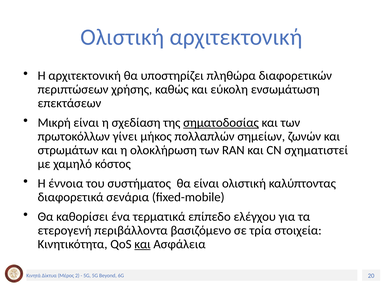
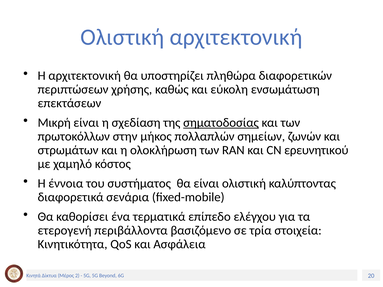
γίνει: γίνει -> στην (125, 137)
σχηματιστεί: σχηματιστεί -> ερευνητικού (316, 150)
και underline: present -> none (143, 244)
